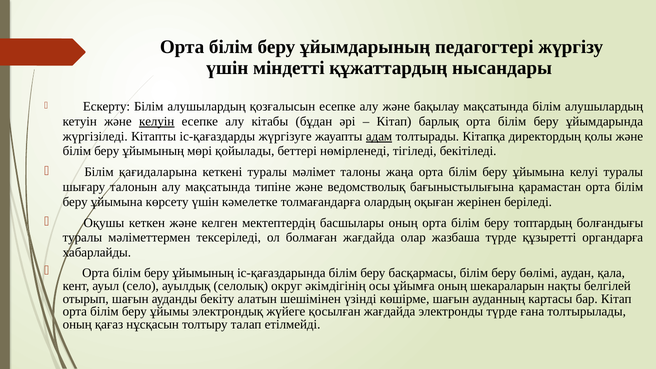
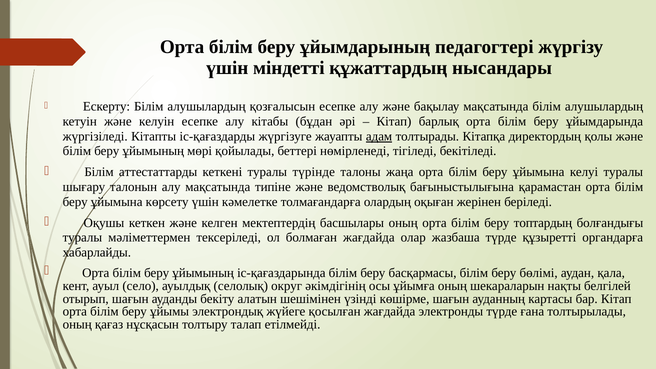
келуін underline: present -> none (157, 121)
қағидаларына: қағидаларына -> аттестаттарды (158, 172)
мәлімет: мәлімет -> түрінде (314, 172)
